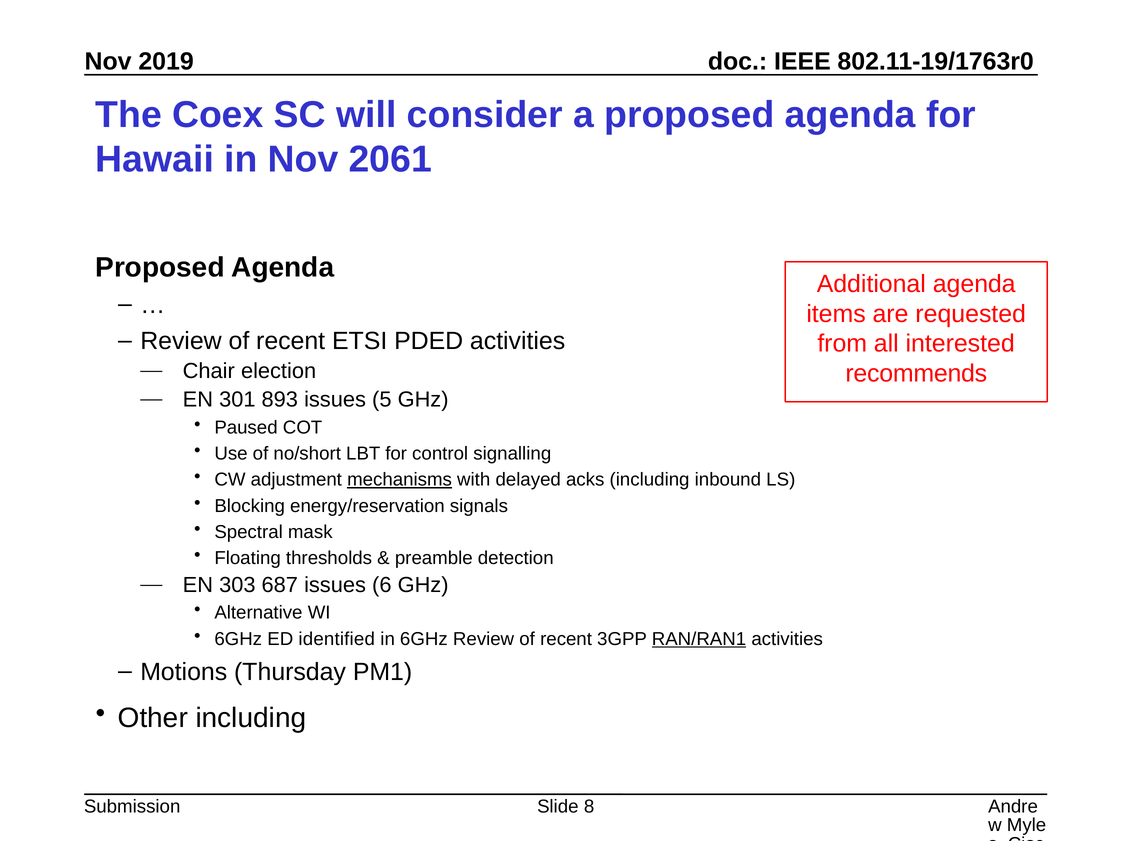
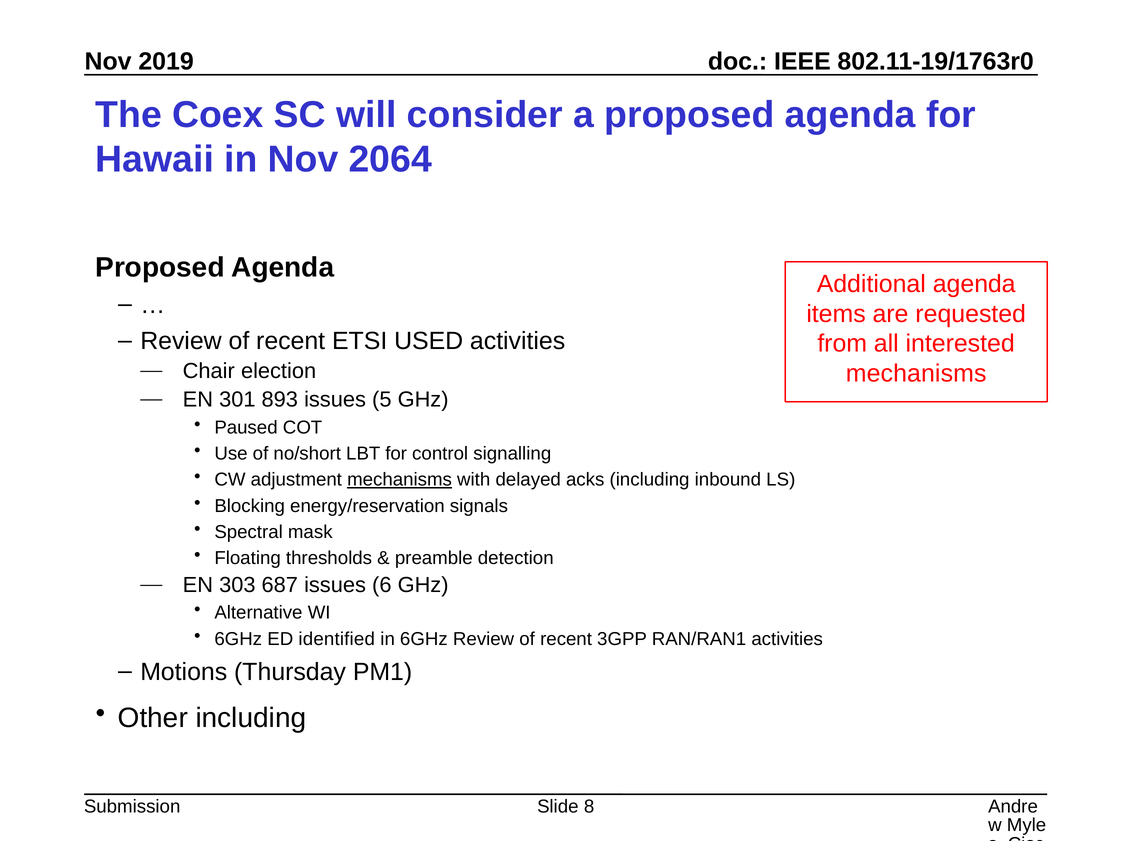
2061: 2061 -> 2064 (390, 160)
PDED: PDED -> USED (429, 341)
recommends: recommends -> mechanisms (916, 374)
RAN/RAN1 underline: present -> none (699, 639)
